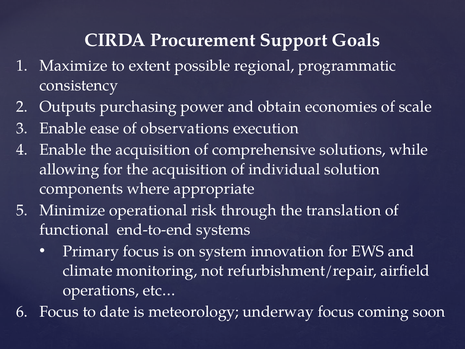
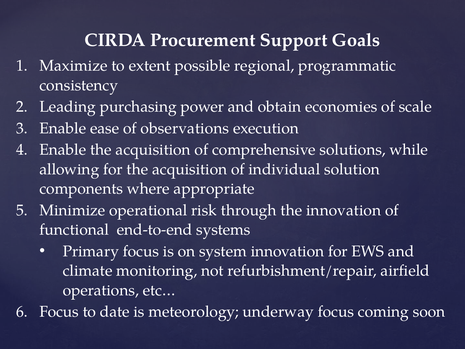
Outputs: Outputs -> Leading (68, 107)
the translation: translation -> innovation (344, 210)
